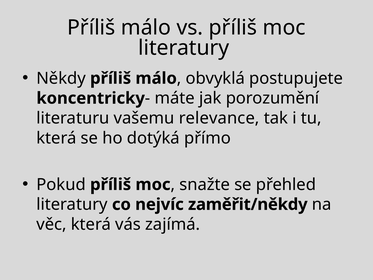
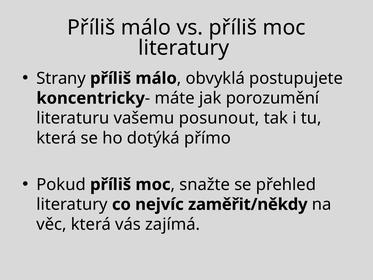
Někdy: Někdy -> Strany (61, 78)
relevance: relevance -> posunout (219, 118)
